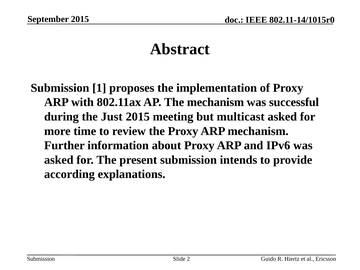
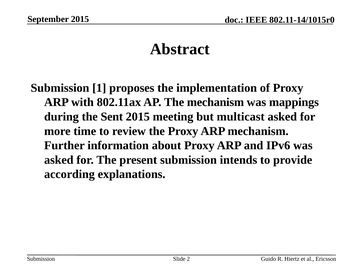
successful: successful -> mappings (294, 102)
Just: Just -> Sent (112, 117)
